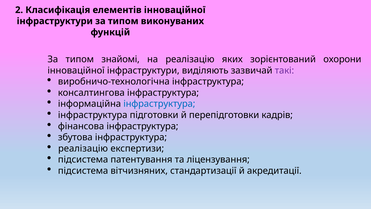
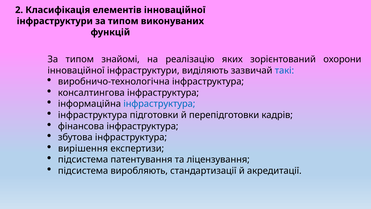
такі colour: purple -> blue (284, 70)
реалізацію: реалізацію -> вирішення (83, 148)
вітчизняних: вітчизняних -> виробляють (139, 171)
